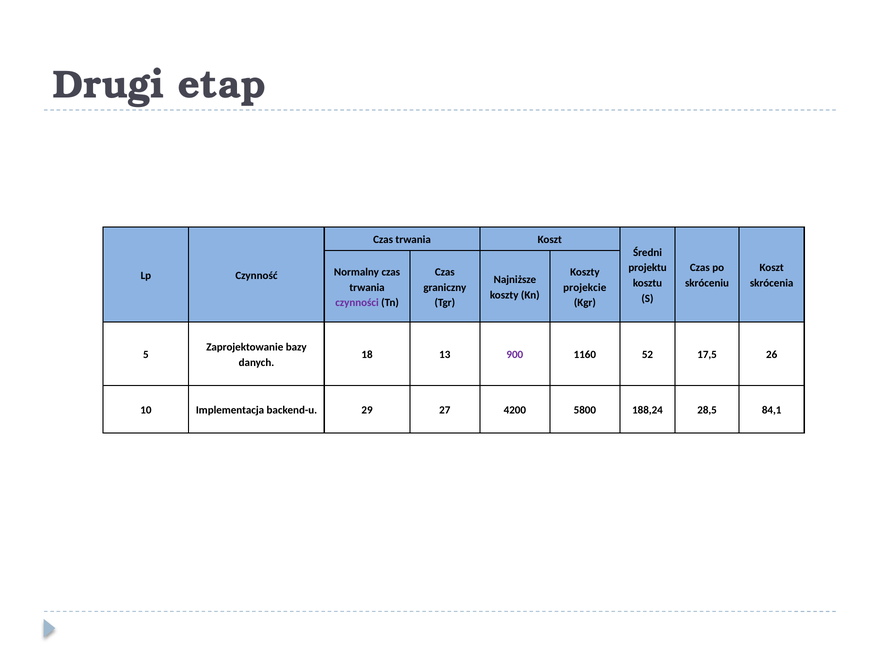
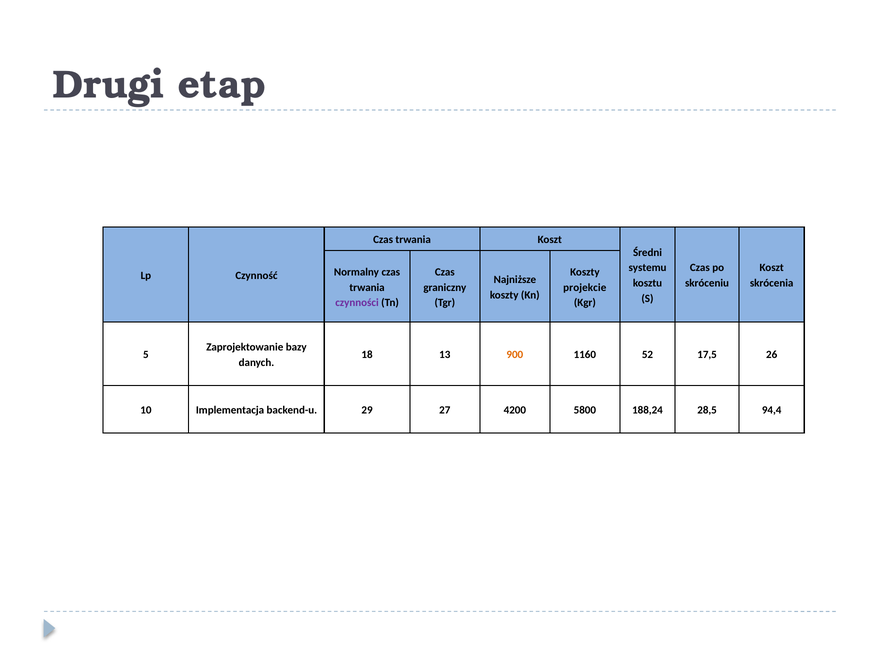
projektu: projektu -> systemu (648, 268)
900 colour: purple -> orange (515, 355)
84,1: 84,1 -> 94,4 (772, 410)
